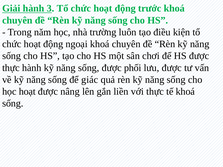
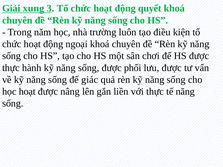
Giải hành: hành -> xung (34, 8)
trước: trước -> quyết (150, 8)
tế khoá: khoá -> năng (185, 92)
